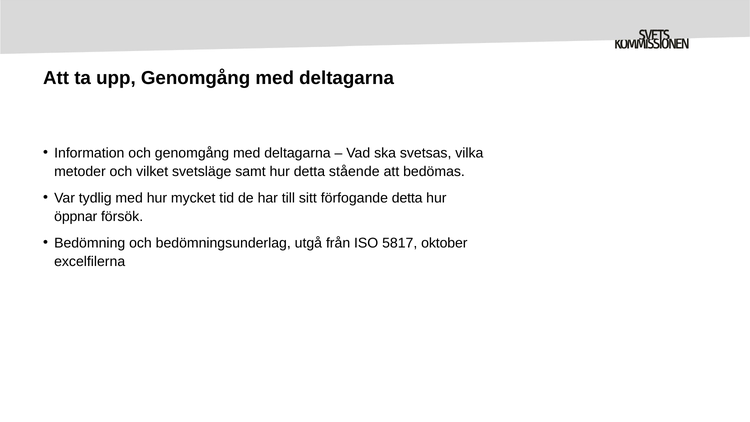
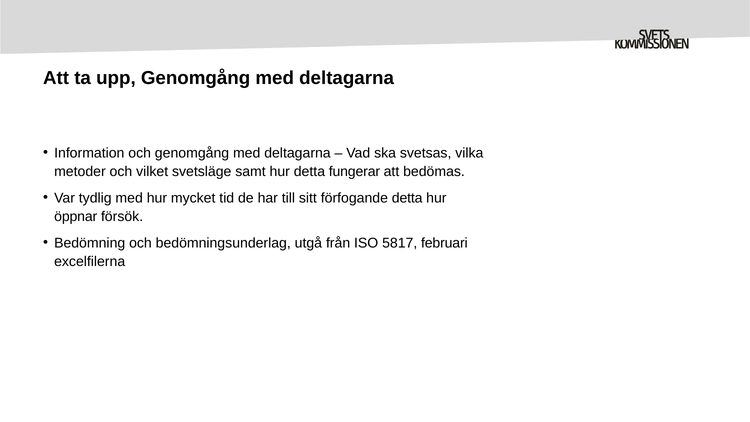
stående: stående -> fungerar (354, 172)
oktober: oktober -> februari (444, 243)
